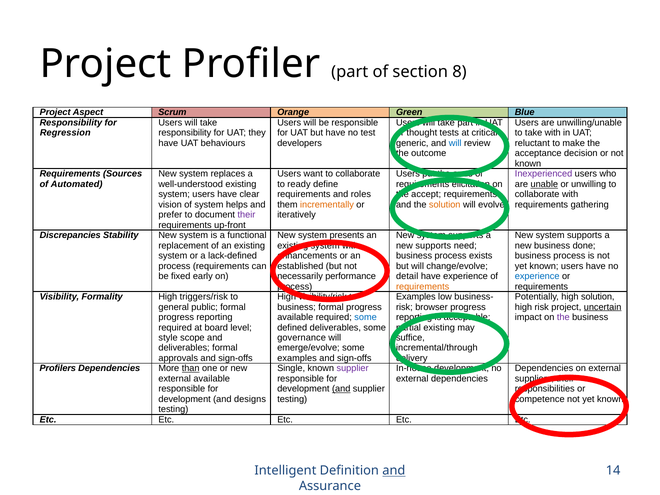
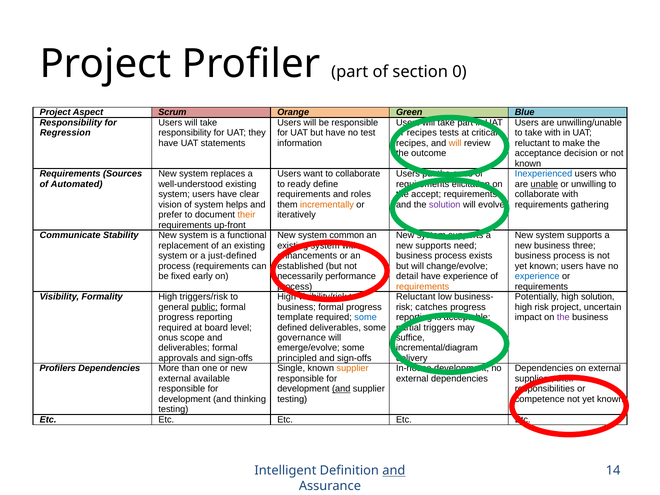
8: 8 -> 0 (459, 72)
thought: thought -> recipes (422, 133)
behaviours: behaviours -> statements (223, 143)
developers: developers -> information (300, 143)
generic: generic -> recipes (412, 143)
will colour: blue -> orange (455, 143)
Inexperienced colour: purple -> blue (544, 174)
solution colour: orange -> purple (445, 205)
their colour: purple -> orange (246, 215)
Discrepancies: Discrepancies -> Communicate (70, 235)
presents: presents -> common (347, 235)
done: done -> three (584, 246)
lack-defined: lack-defined -> just-defined (232, 256)
Examples: Examples -> Reluctant (416, 297)
public underline: none -> present (205, 307)
browser: browser -> catches (431, 307)
uncertain underline: present -> none (603, 307)
available: available -> template (295, 317)
existing: existing -> triggers (439, 327)
style: style -> onus (168, 338)
incremental/through: incremental/through -> incremental/diagram (437, 348)
examples: examples -> principled (297, 358)
than underline: present -> none (191, 368)
supplier colour: purple -> orange (353, 368)
designs: designs -> thinking (250, 399)
